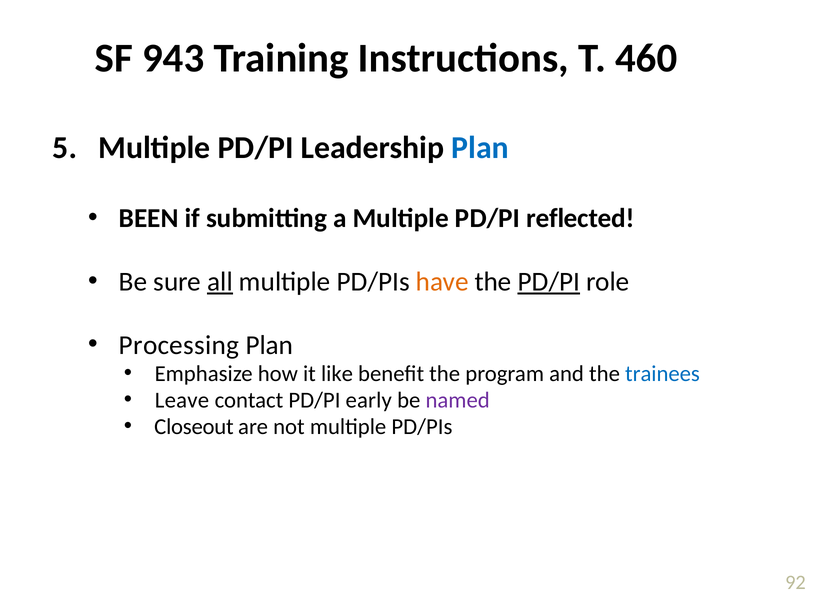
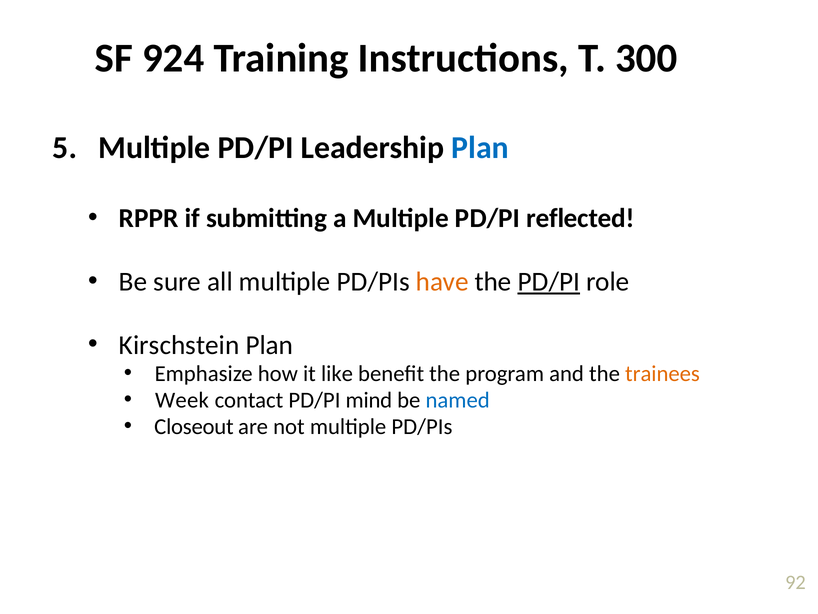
943: 943 -> 924 (173, 58)
460: 460 -> 300 (646, 58)
BEEN: BEEN -> RPPR (149, 218)
all underline: present -> none (220, 282)
Processing: Processing -> Kirschstein (179, 345)
trainees colour: blue -> orange (662, 374)
Leave: Leave -> Week (182, 400)
early: early -> mind (369, 400)
named colour: purple -> blue (458, 400)
